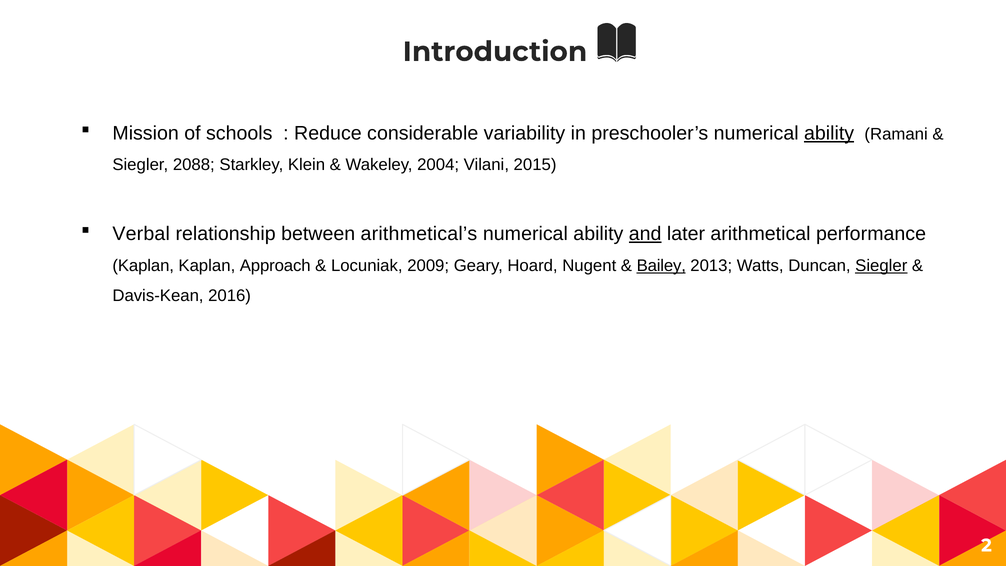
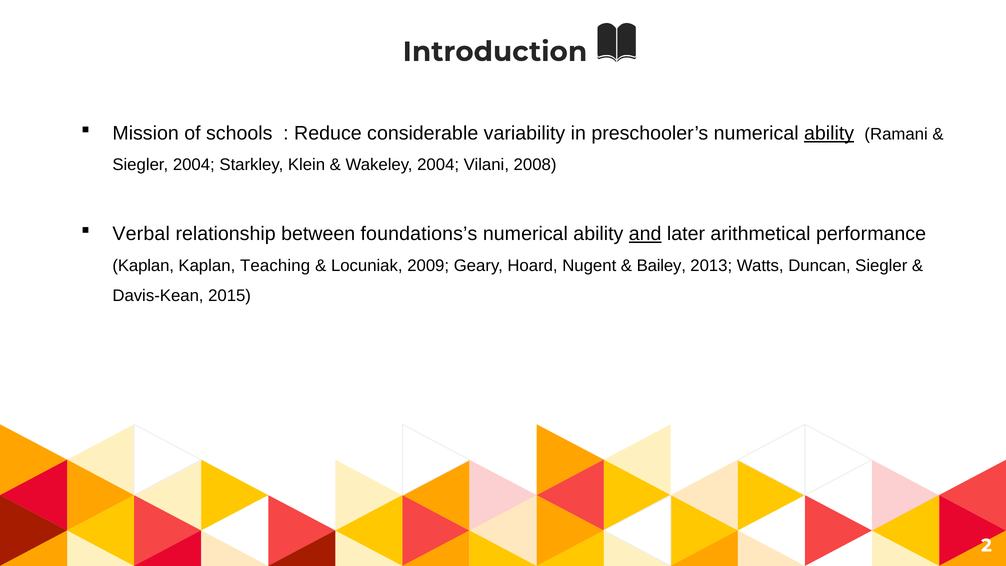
Siegler 2088: 2088 -> 2004 (194, 165)
2015: 2015 -> 2008 (535, 165)
arithmetical’s: arithmetical’s -> foundations’s (419, 234)
Approach: Approach -> Teaching (275, 266)
Bailey underline: present -> none (661, 266)
Siegler underline: present -> none (881, 266)
2016: 2016 -> 2015 (230, 296)
